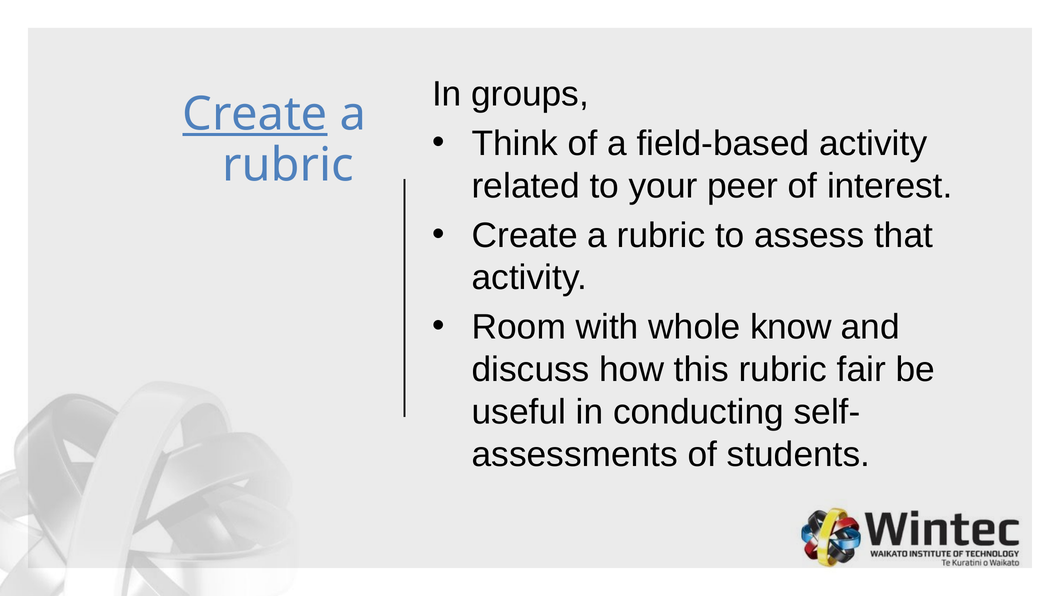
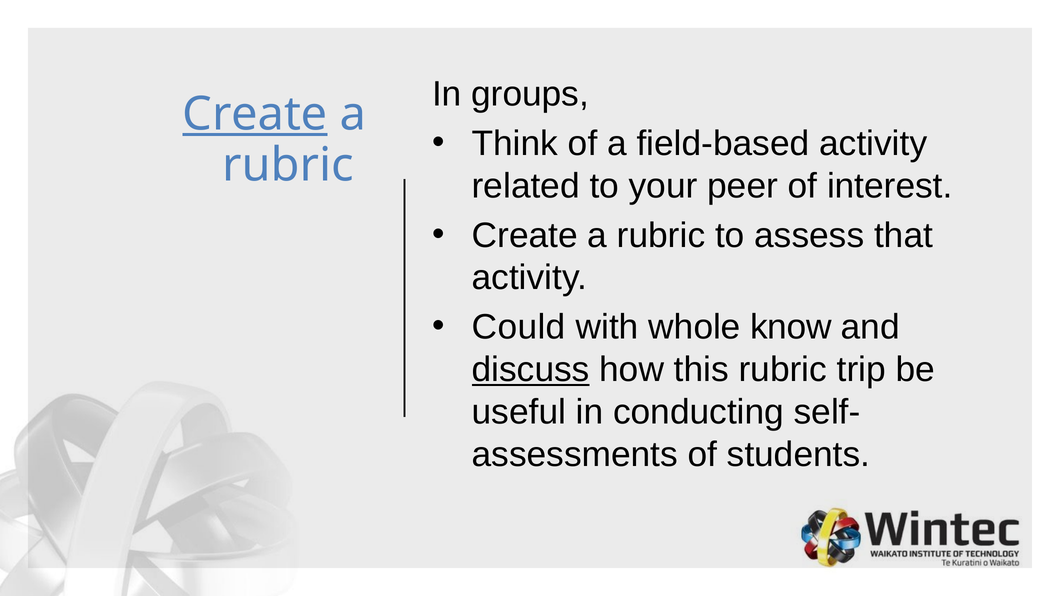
Room: Room -> Could (519, 327)
discuss underline: none -> present (531, 370)
fair: fair -> trip (861, 370)
